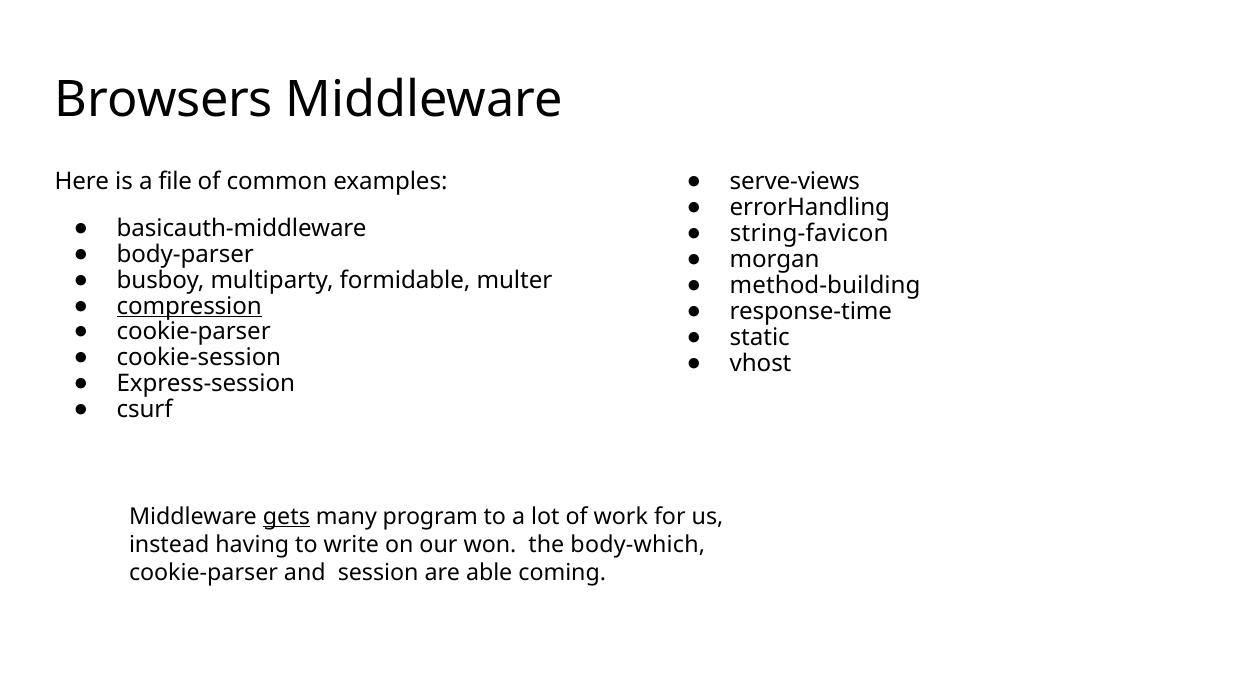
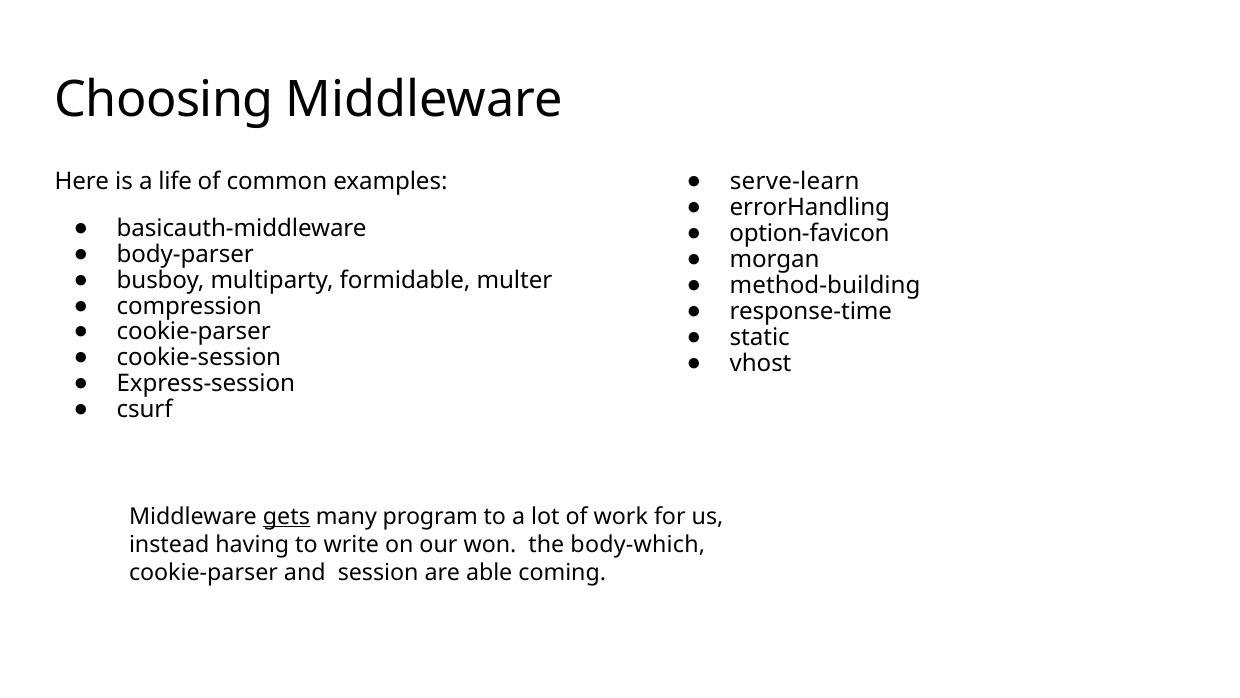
Browsers: Browsers -> Choosing (164, 100)
serve-views: serve-views -> serve-learn (795, 181)
file: file -> life (175, 181)
string-favicon: string-favicon -> option-favicon (810, 233)
compression underline: present -> none (189, 306)
